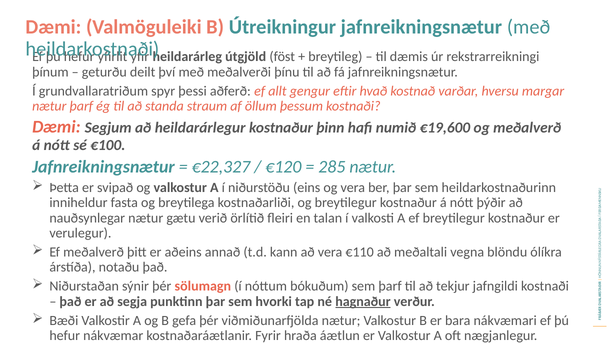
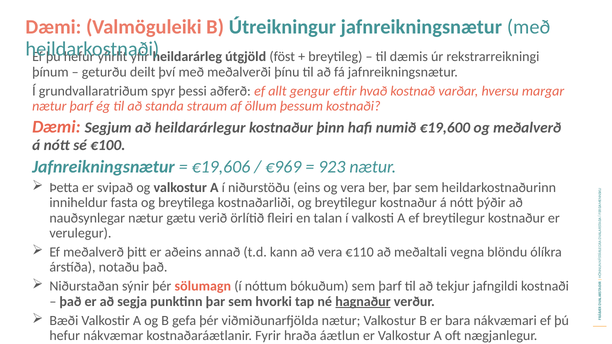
€22,327: €22,327 -> €19,606 (221, 167)
€120: €120 -> €969 (283, 167)
285: 285 -> 923 (332, 167)
